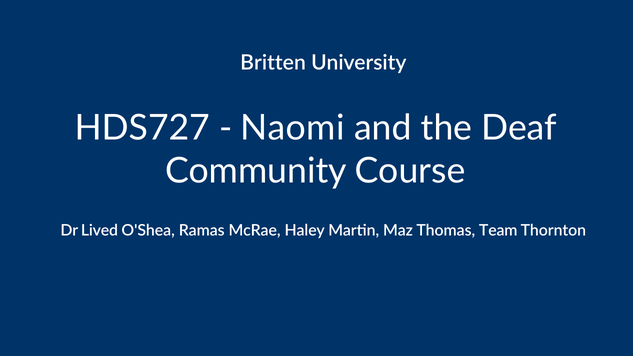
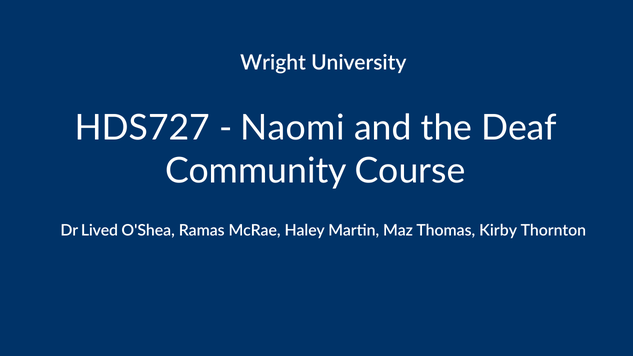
Britten: Britten -> Wright (273, 63)
Team: Team -> Kirby (498, 230)
